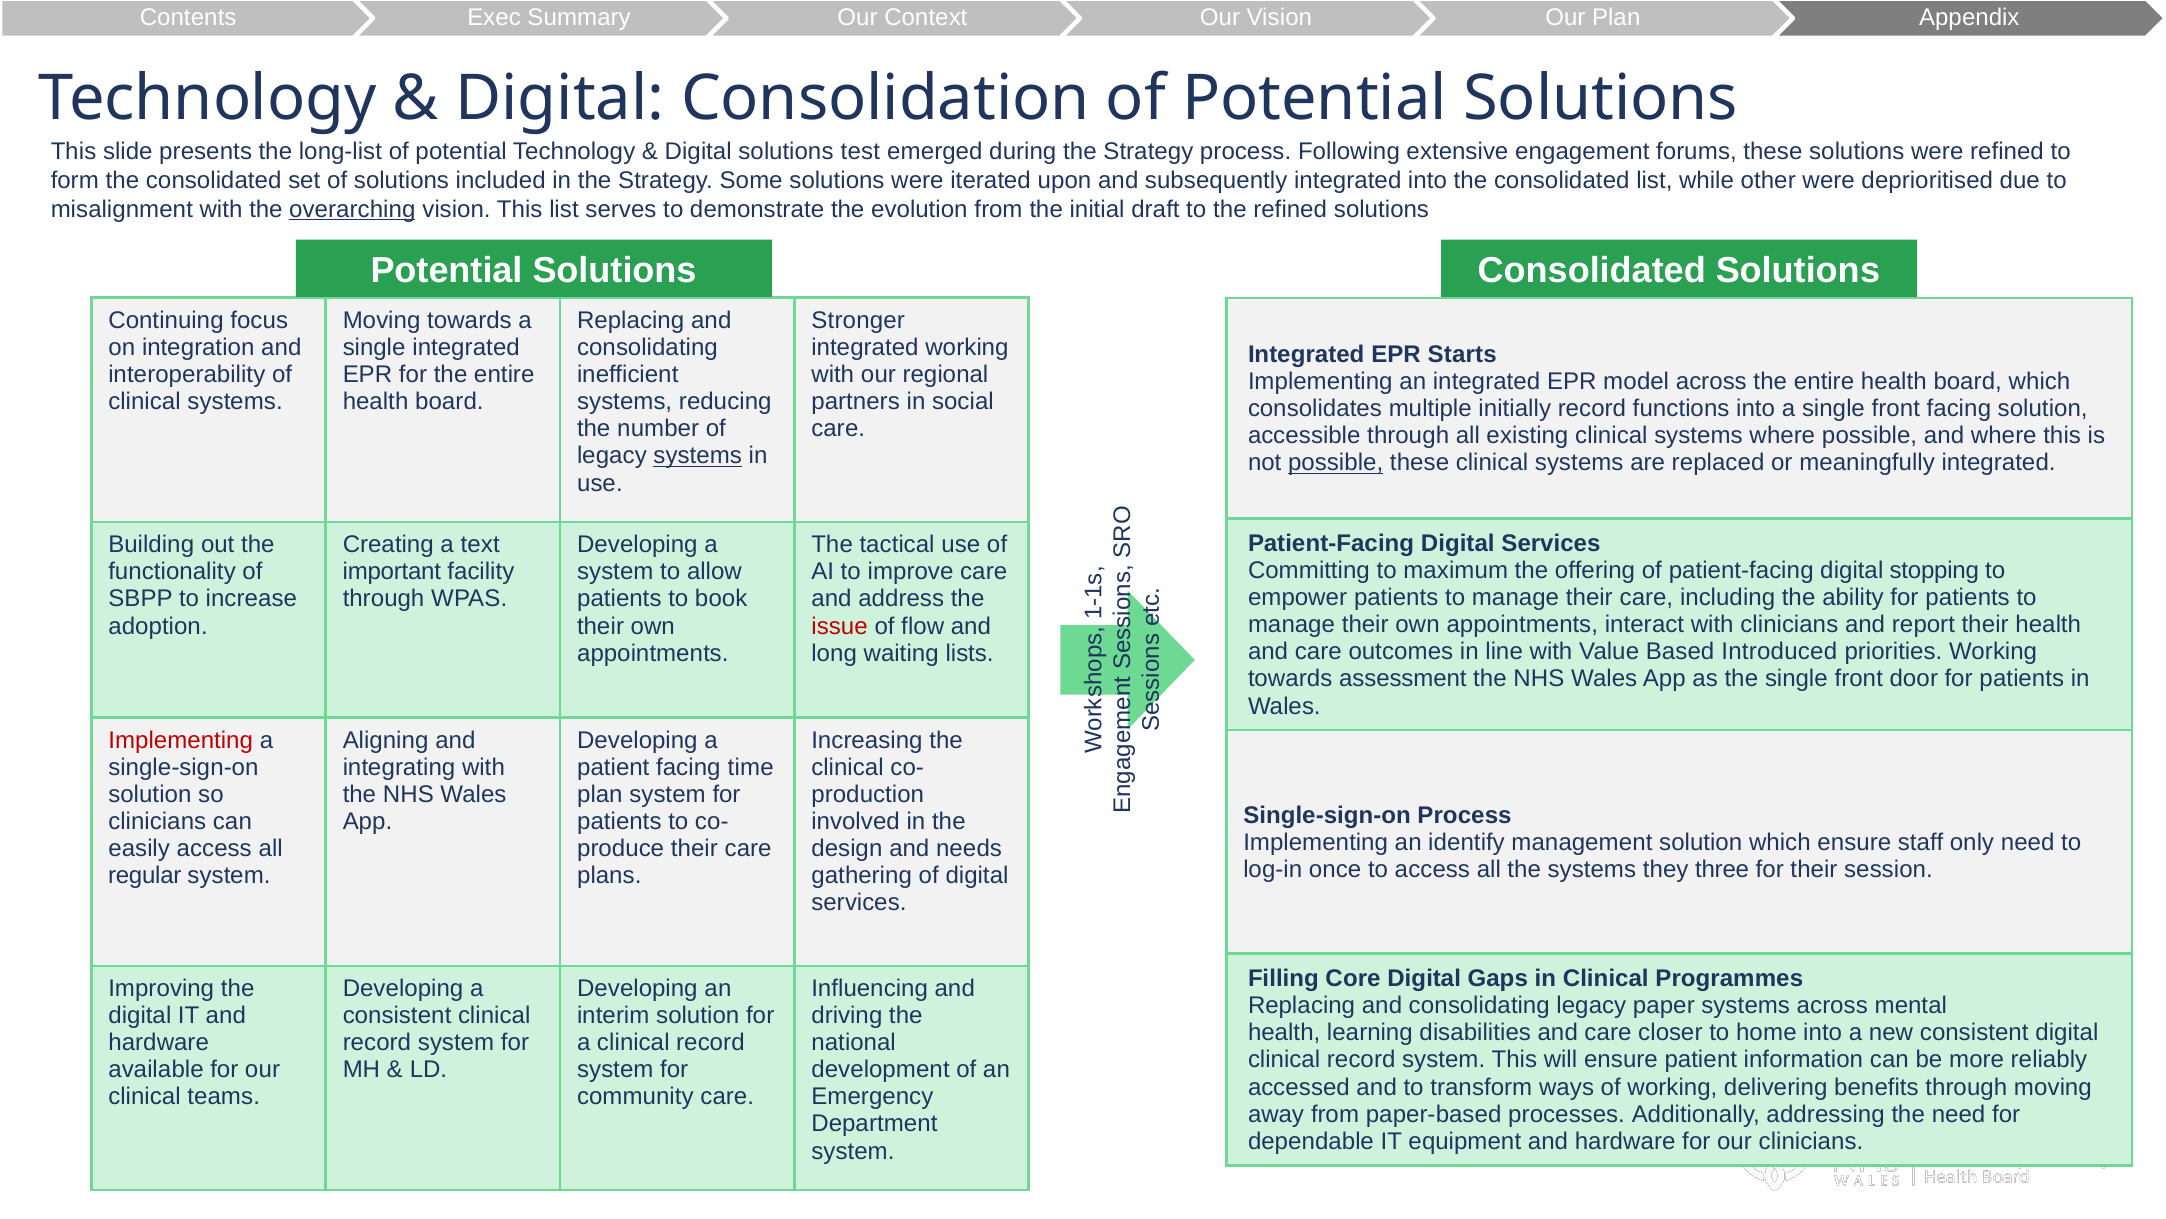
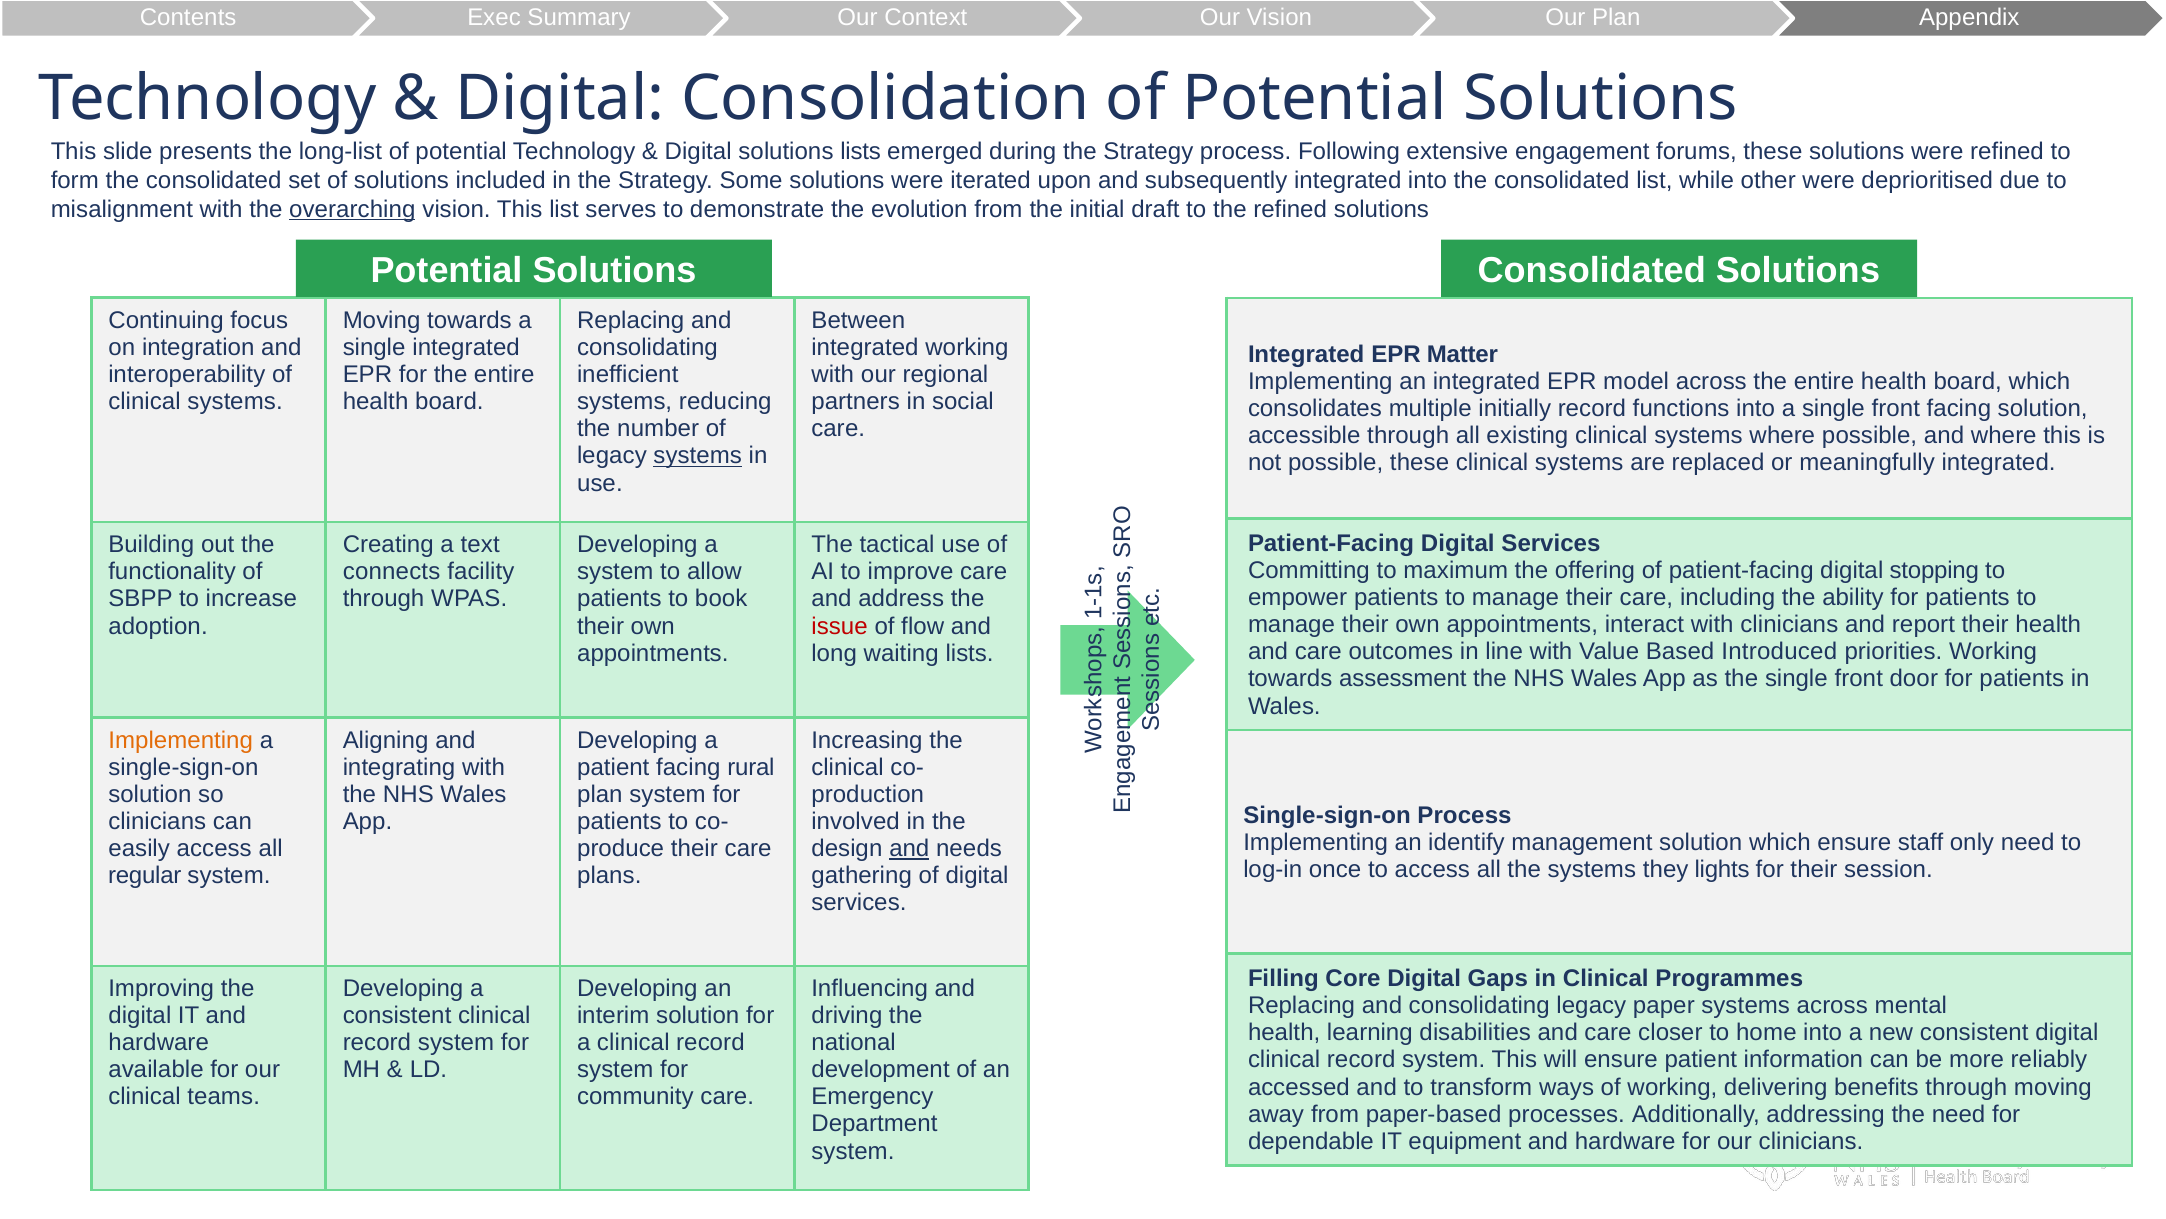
solutions test: test -> lists (861, 151)
Stronger: Stronger -> Between (858, 320)
Starts: Starts -> Matter (1462, 354)
possible underline: present -> none (1336, 463)
important: important -> connects (392, 572)
Implementing colour: red -> orange (181, 740)
time: time -> rural (751, 767)
and underline: none -> present (909, 848)
three: three -> lights (1722, 869)
